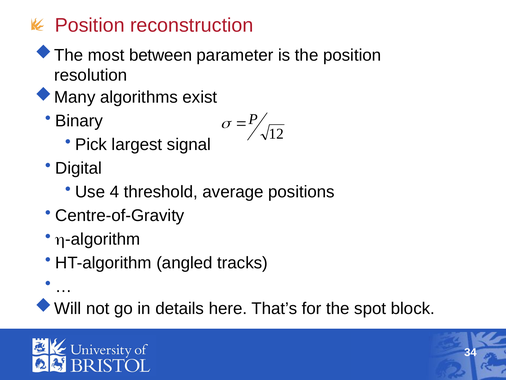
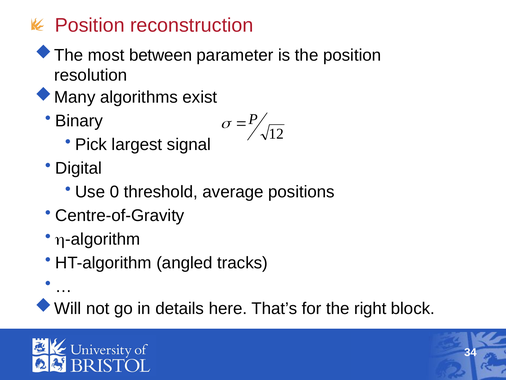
4: 4 -> 0 (114, 192)
spot: spot -> right (370, 308)
